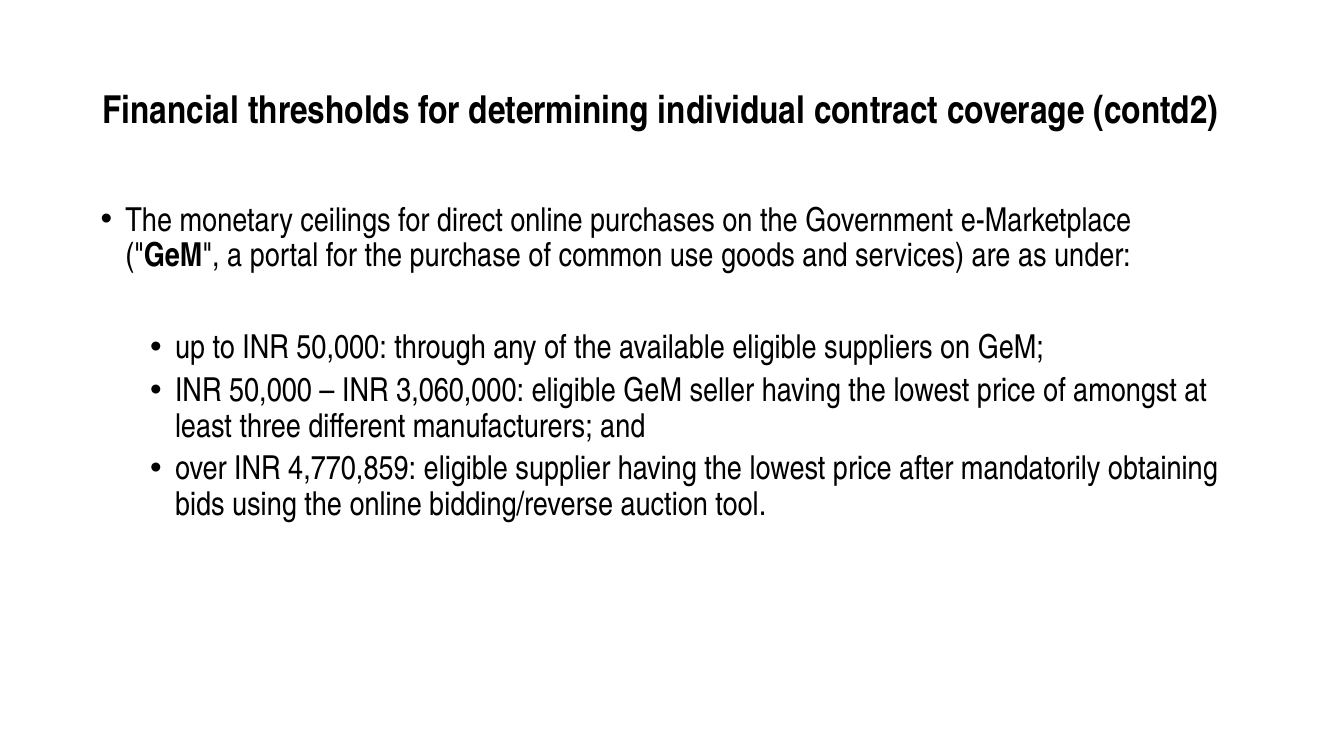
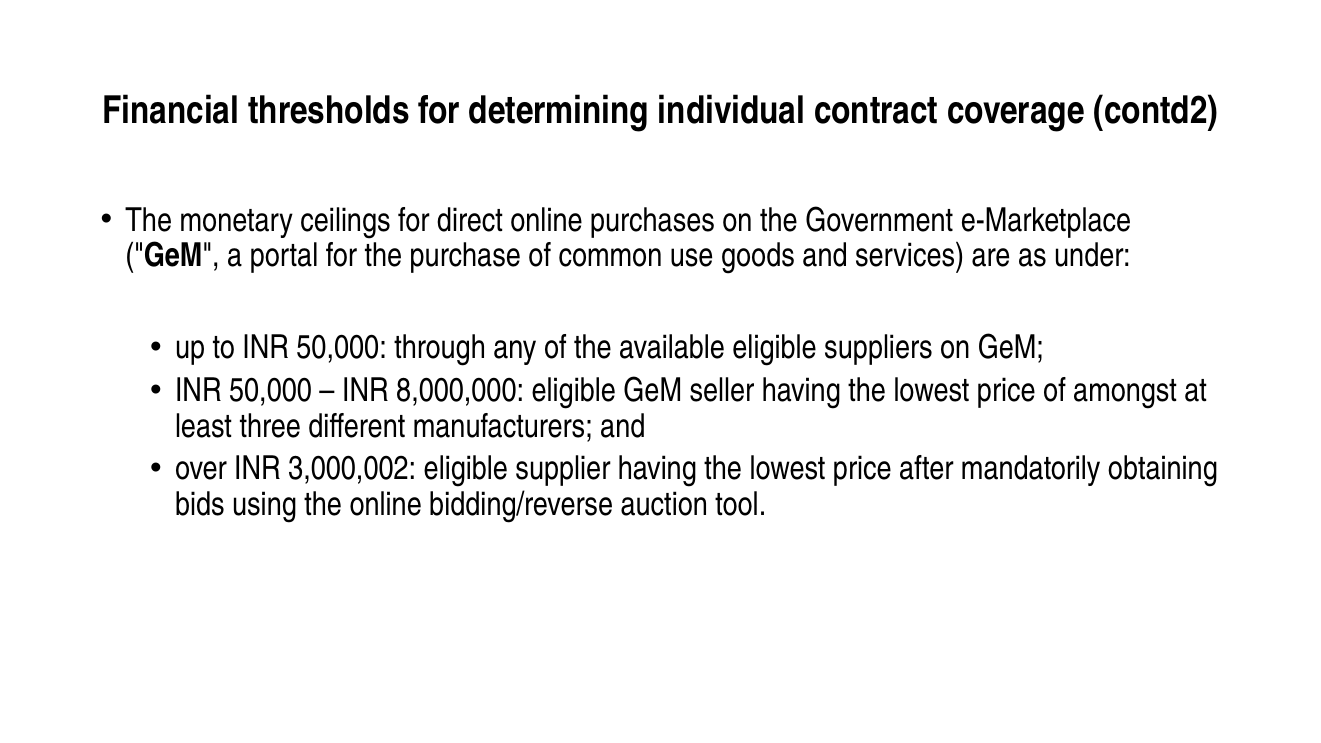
3,060,000: 3,060,000 -> 8,000,000 (460, 391)
4,770,859: 4,770,859 -> 3,000,002 (352, 469)
